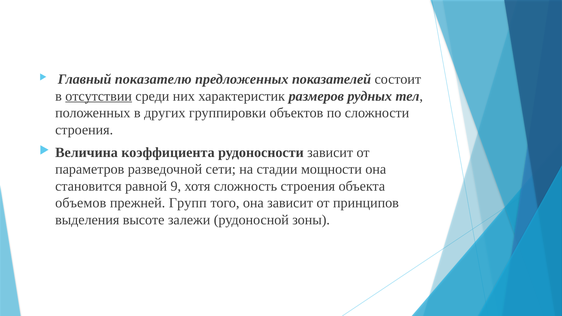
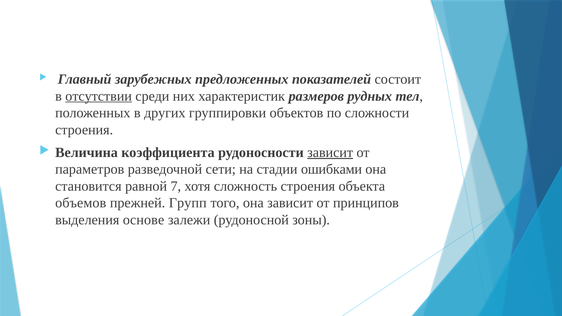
показателю: показателю -> зарубежных (153, 79)
зависит underline: none -> present (330, 153)
мощности: мощности -> ошибками (332, 169)
9: 9 -> 7 (176, 186)
высоте: высоте -> основе (144, 220)
